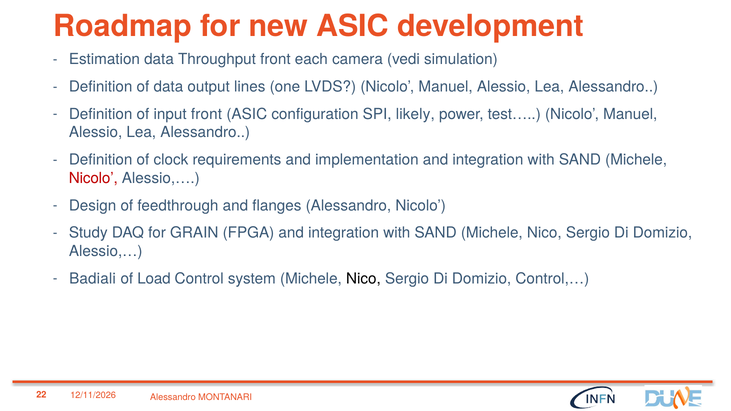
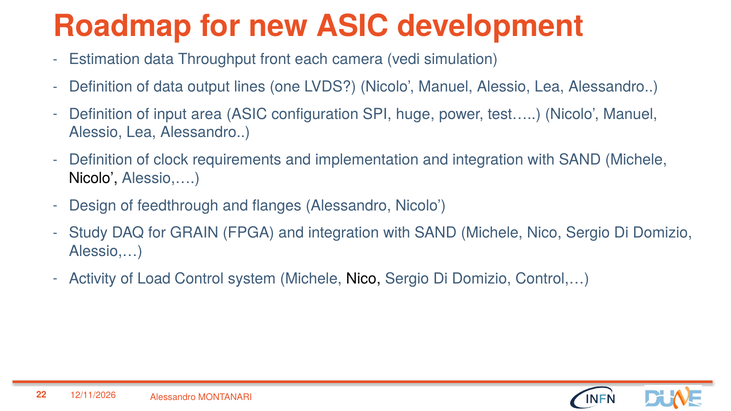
input front: front -> area (206, 114)
likely: likely -> huge (415, 114)
Nicolo colour: red -> black (93, 178)
Badiali: Badiali -> Activity (93, 279)
